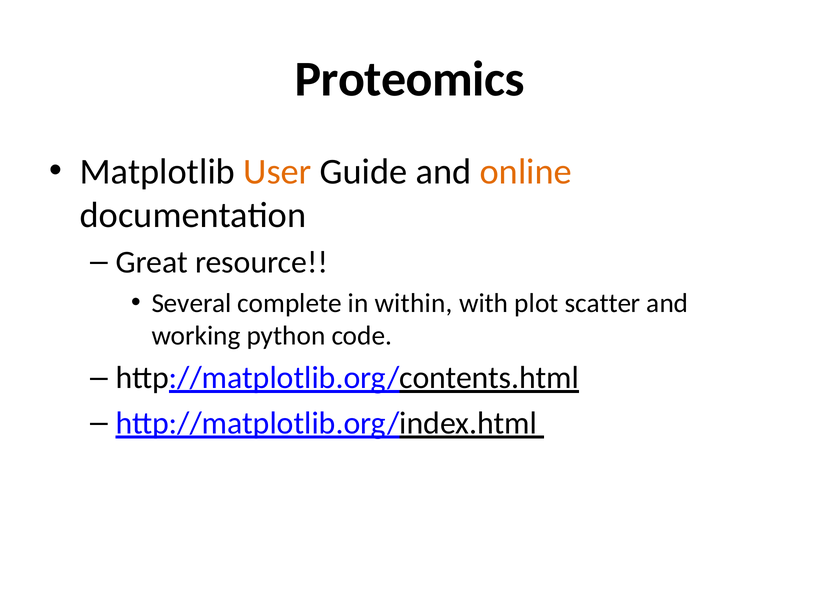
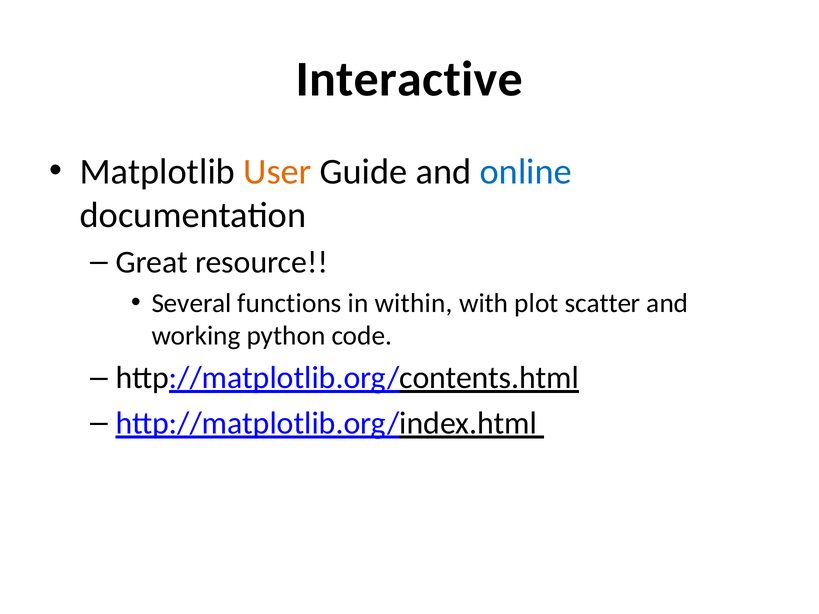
Proteomics: Proteomics -> Interactive (409, 79)
online colour: orange -> blue (526, 172)
complete: complete -> functions (290, 303)
